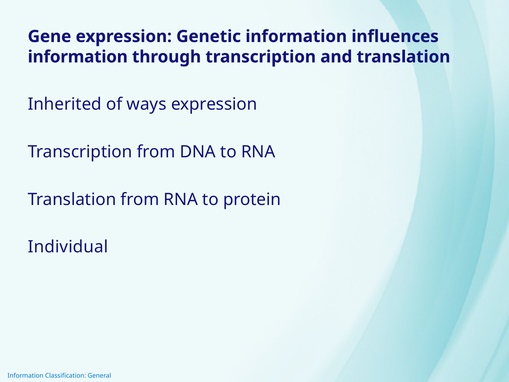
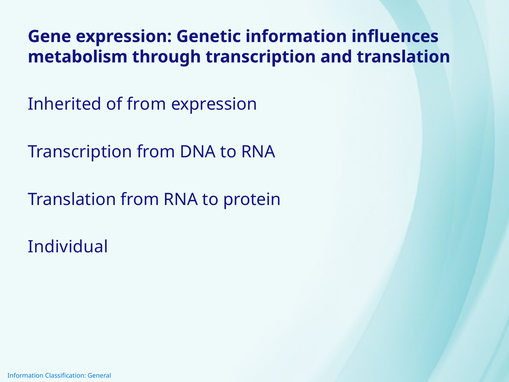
information: information -> metabolism (78, 57)
of ways: ways -> from (147, 104)
